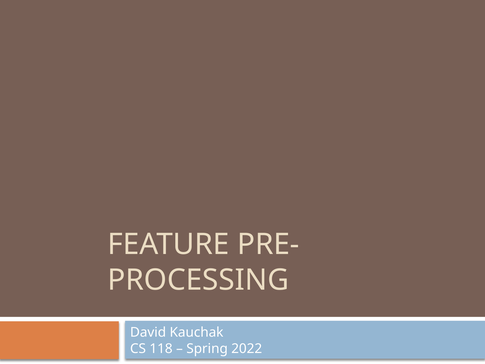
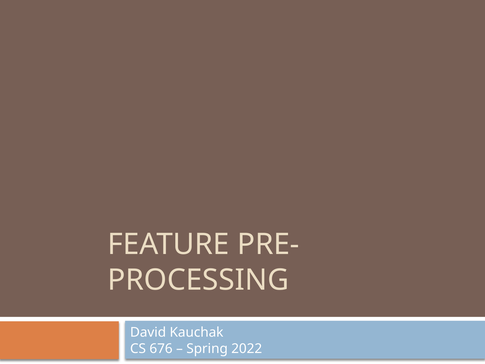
118: 118 -> 676 (161, 348)
